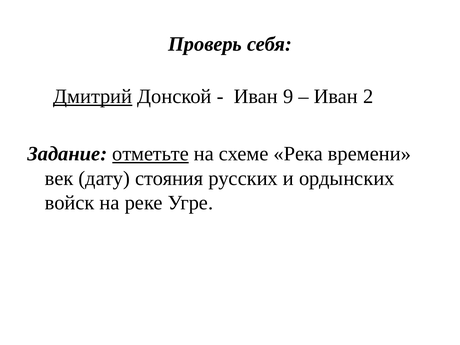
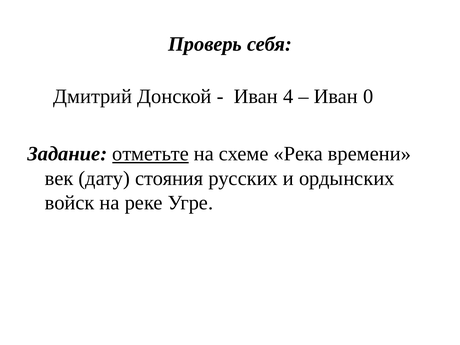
Дмитрий underline: present -> none (93, 96)
9: 9 -> 4 (288, 96)
2: 2 -> 0 (368, 96)
